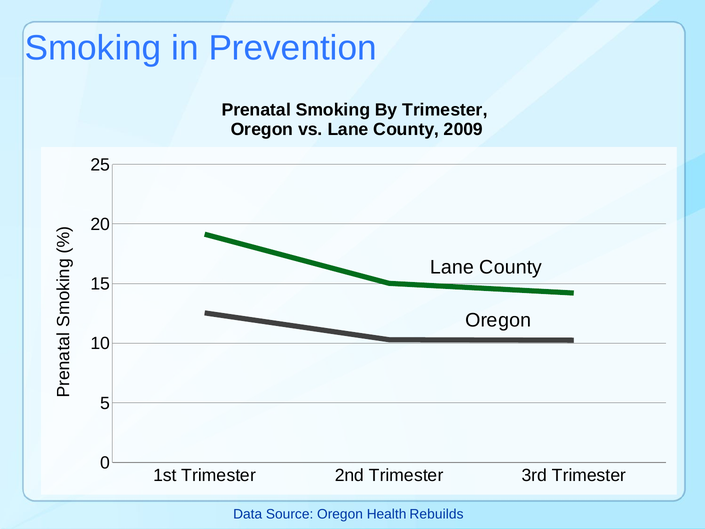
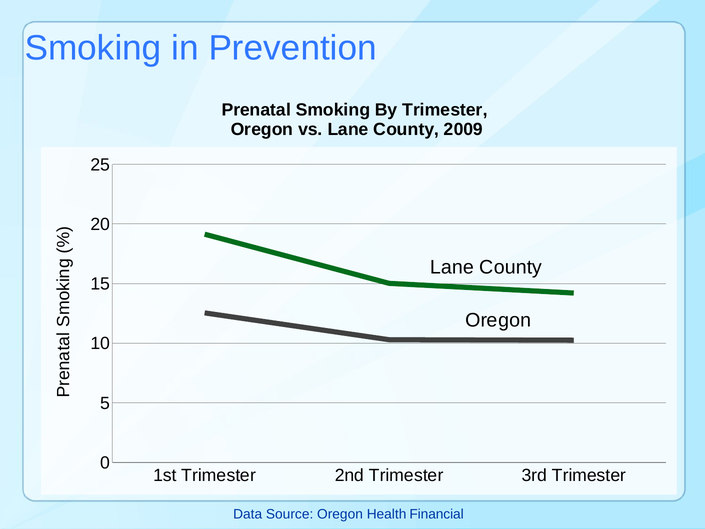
Rebuilds: Rebuilds -> Financial (437, 514)
